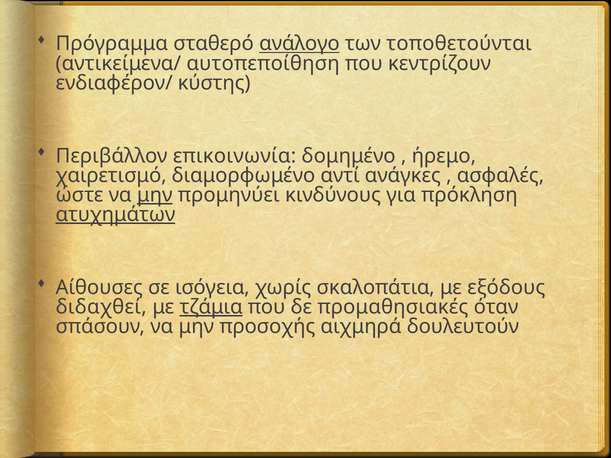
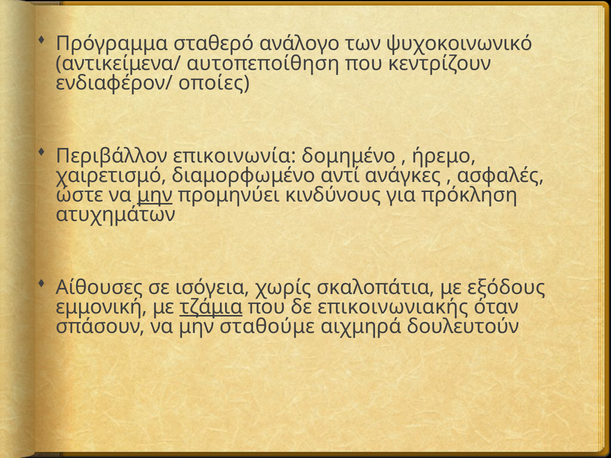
ανάλογο underline: present -> none (299, 44)
τοποθετούνται: τοποθετούνται -> ψυχοκοινωνικό (459, 44)
κύστης: κύστης -> οποίες (214, 83)
ατυχημάτων underline: present -> none (115, 215)
διδαχθεί: διδαχθεί -> εμμονική (101, 307)
προμαθησιακές: προμαθησιακές -> επικοινωνιακής (393, 307)
προσοχής: προσοχής -> σταθούμε (267, 327)
